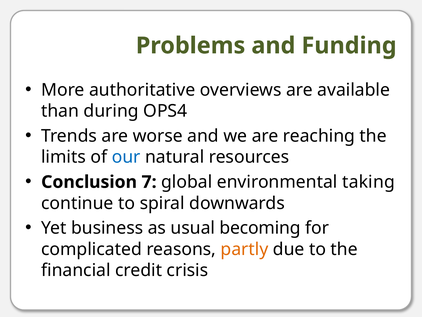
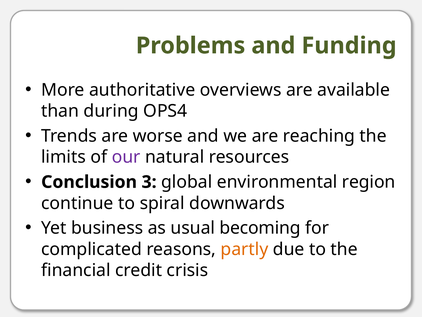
our colour: blue -> purple (126, 157)
7: 7 -> 3 (149, 182)
taking: taking -> region (369, 182)
